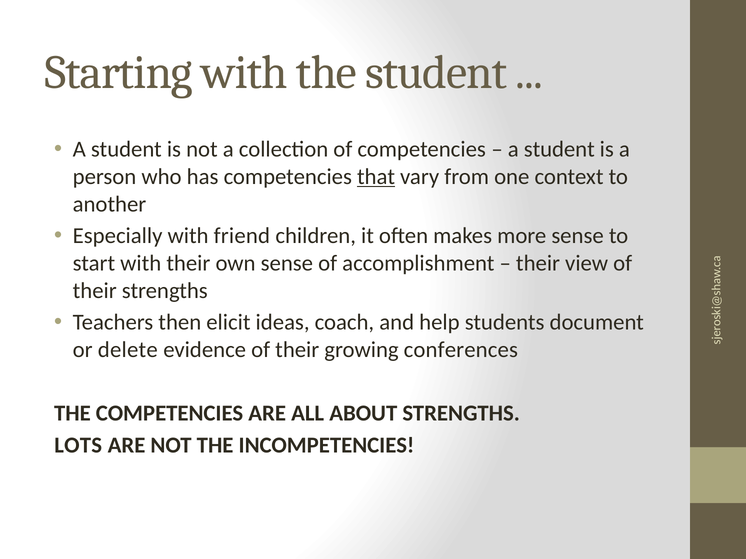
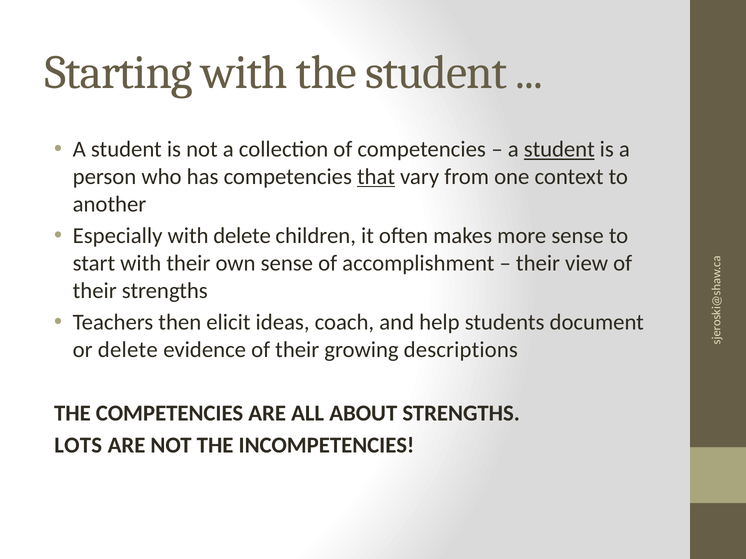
student underline: none -> present (559, 150)
with friend: friend -> delete (242, 236)
conferences: conferences -> descriptions (461, 350)
